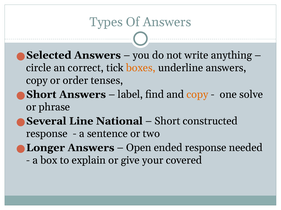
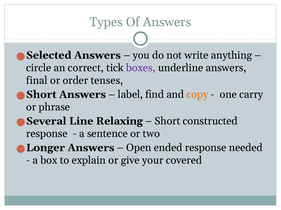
boxes colour: orange -> purple (141, 68)
copy: copy -> final (37, 81)
solve: solve -> carry (251, 95)
National: National -> Relaxing (119, 121)
